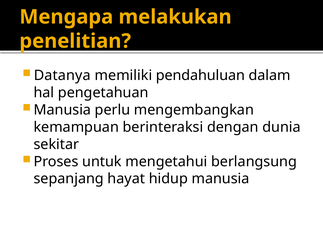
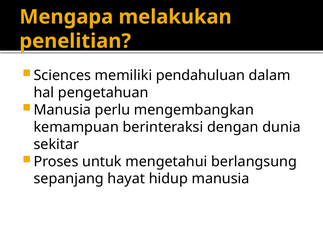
Datanya: Datanya -> Sciences (62, 76)
